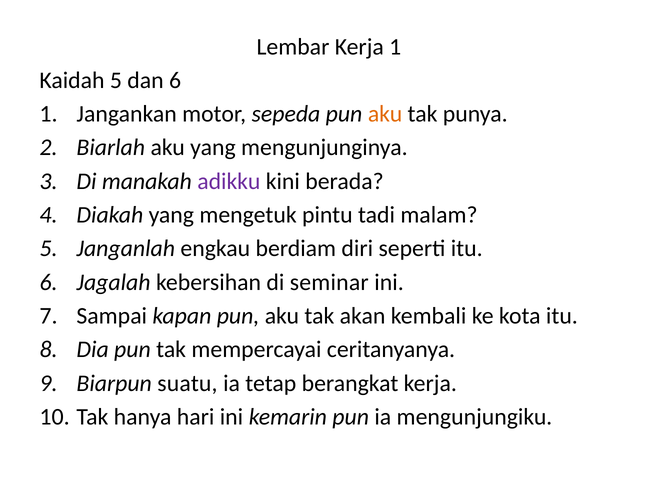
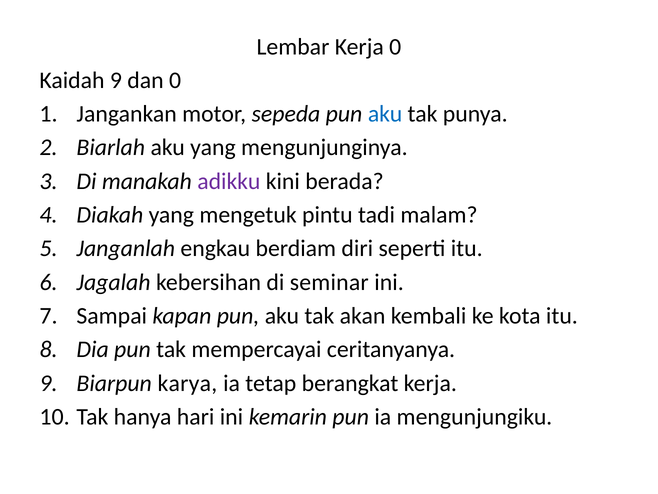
Kerja 1: 1 -> 0 (395, 47)
Kaidah 5: 5 -> 9 (116, 80)
dan 6: 6 -> 0 (175, 80)
aku colour: orange -> blue (385, 114)
suatu: suatu -> karya (187, 383)
